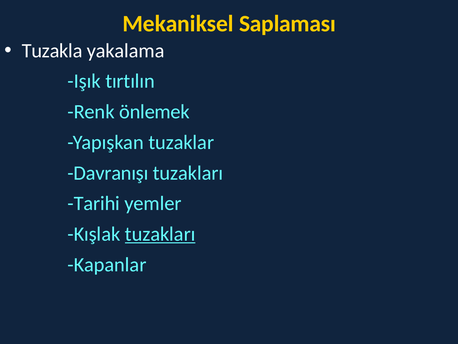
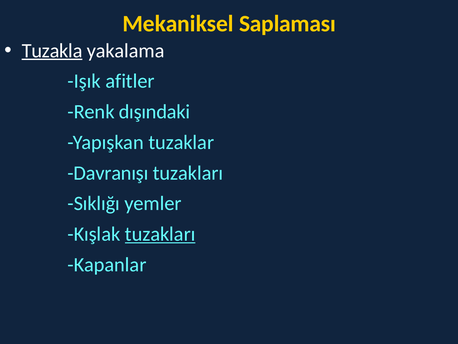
Tuzakla underline: none -> present (52, 51)
tırtılın: tırtılın -> afitler (130, 81)
önlemek: önlemek -> dışındaki (155, 112)
Tarihi: Tarihi -> Sıklığı (94, 203)
